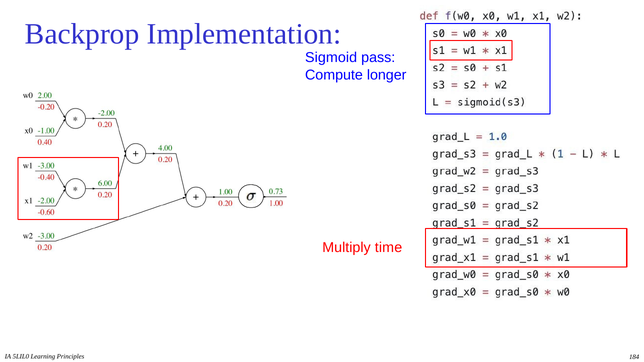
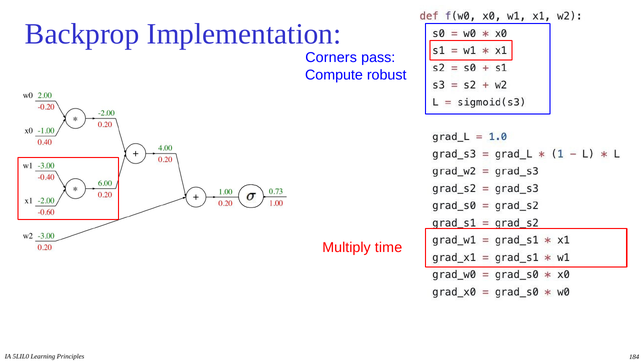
Sigmoid: Sigmoid -> Corners (331, 58)
longer: longer -> robust (387, 75)
